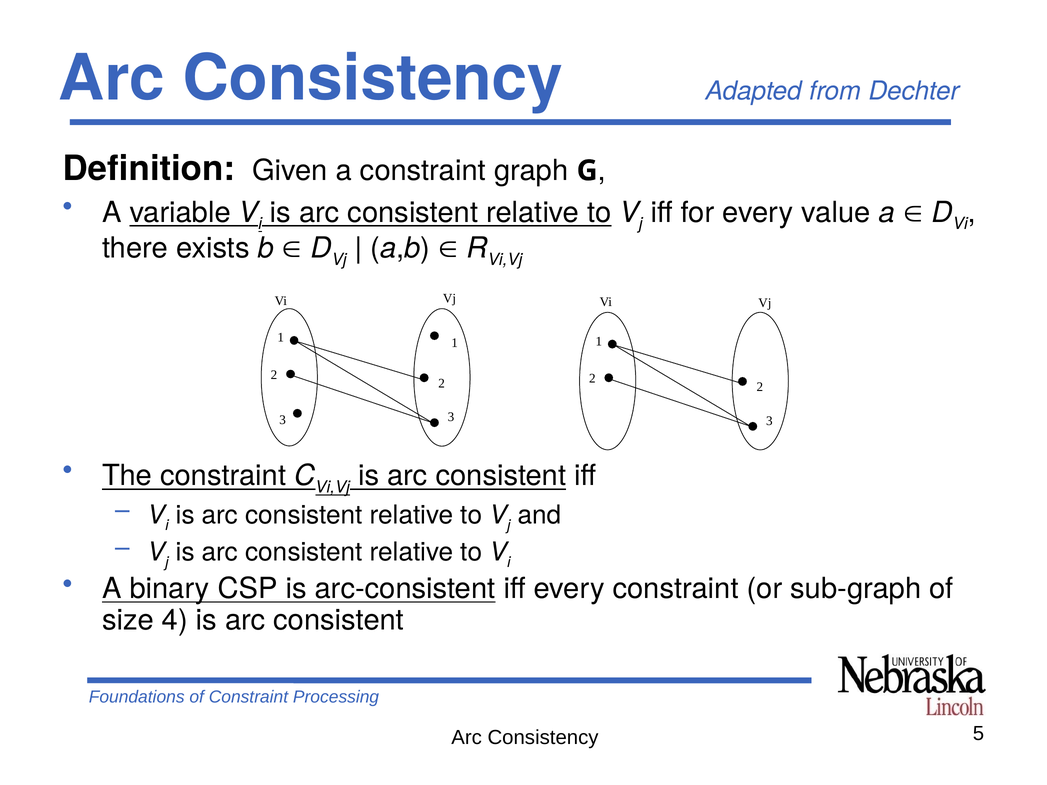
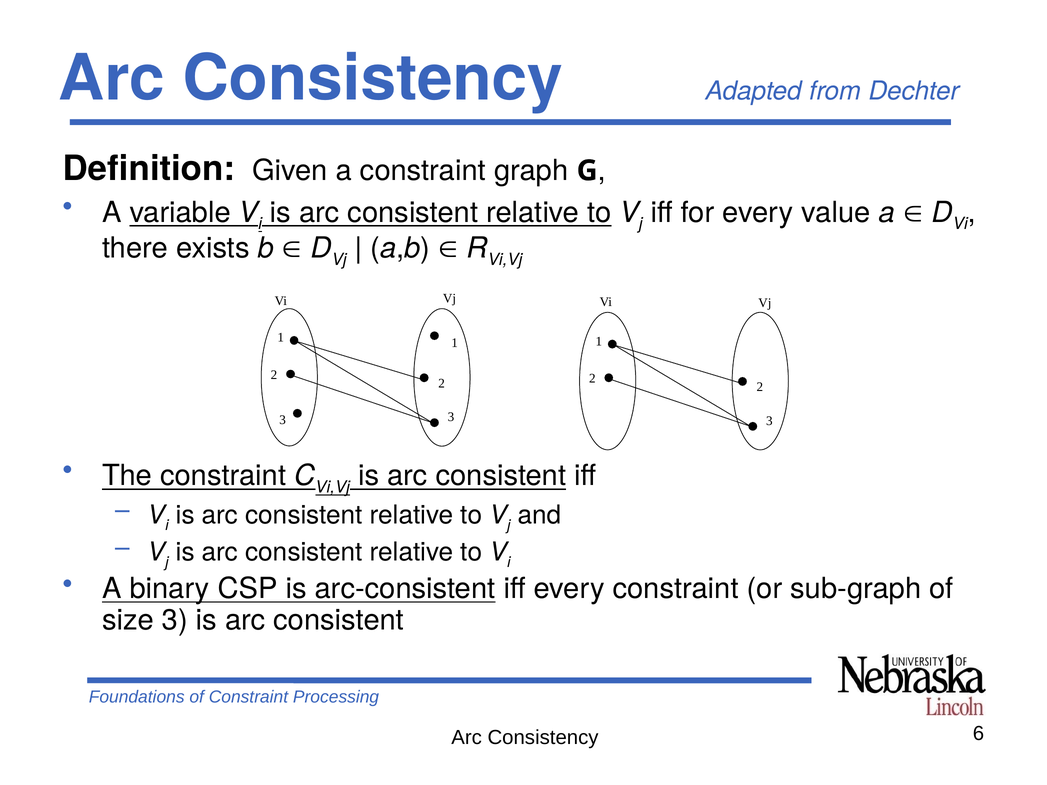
size 4: 4 -> 3 (175, 620)
5: 5 -> 6 (979, 734)
